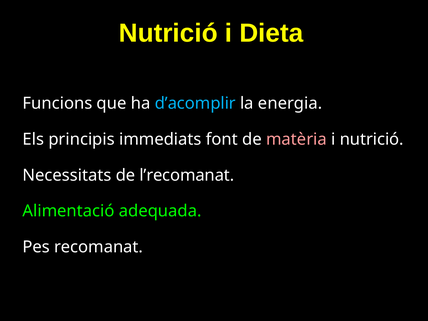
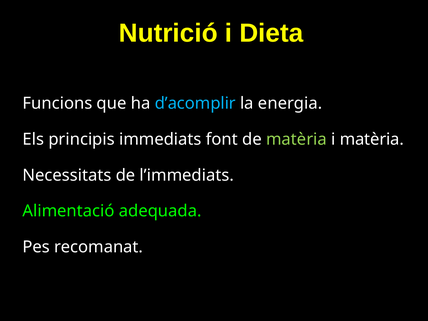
matèria colour: pink -> light green (296, 139)
i nutrició: nutrició -> matèria (372, 139)
l’recomanat: l’recomanat -> l’immediats (187, 175)
